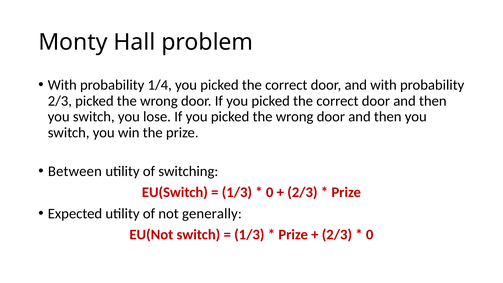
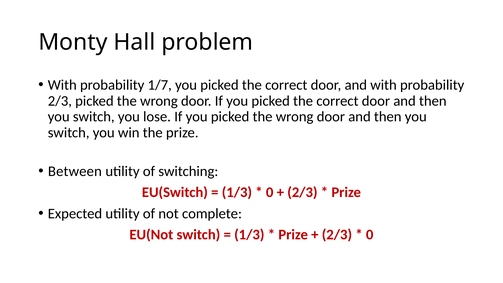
1/4: 1/4 -> 1/7 (160, 85)
generally: generally -> complete (212, 213)
